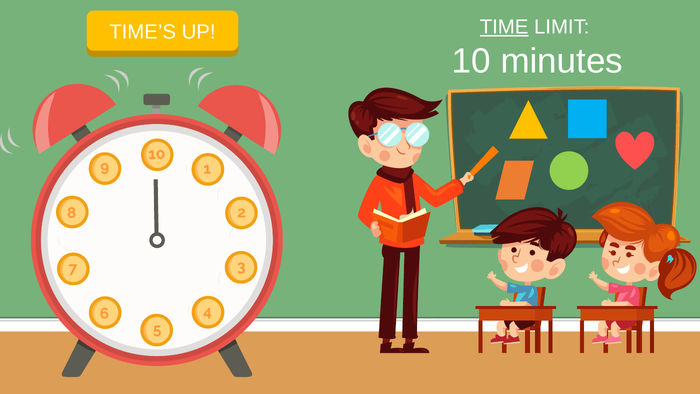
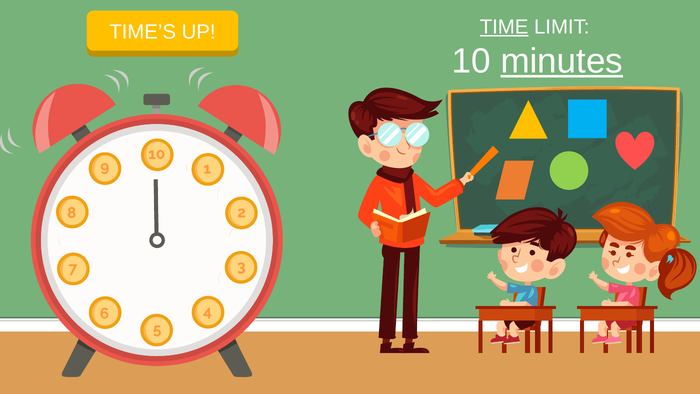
minutes underline: none -> present (562, 61)
